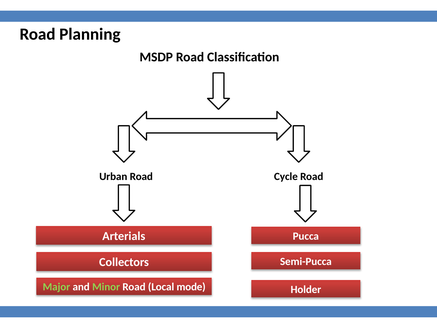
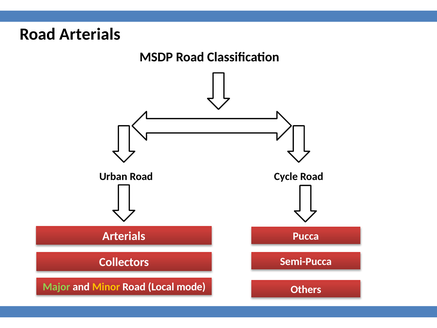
Planning: Planning -> Arterials (90, 34)
Minor colour: light green -> yellow (106, 287)
Holder: Holder -> Others (306, 289)
